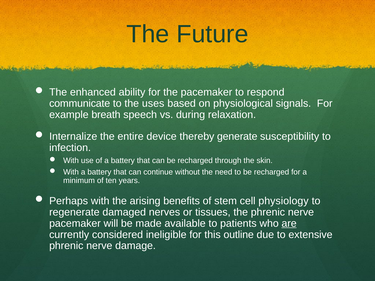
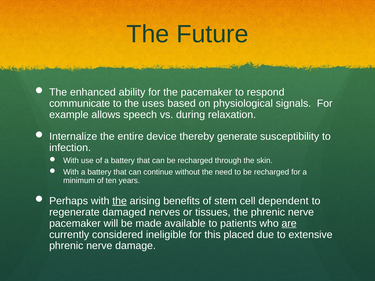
breath: breath -> allows (106, 115)
the underline: none -> present (120, 201)
physiology: physiology -> dependent (284, 201)
outline: outline -> placed (239, 235)
